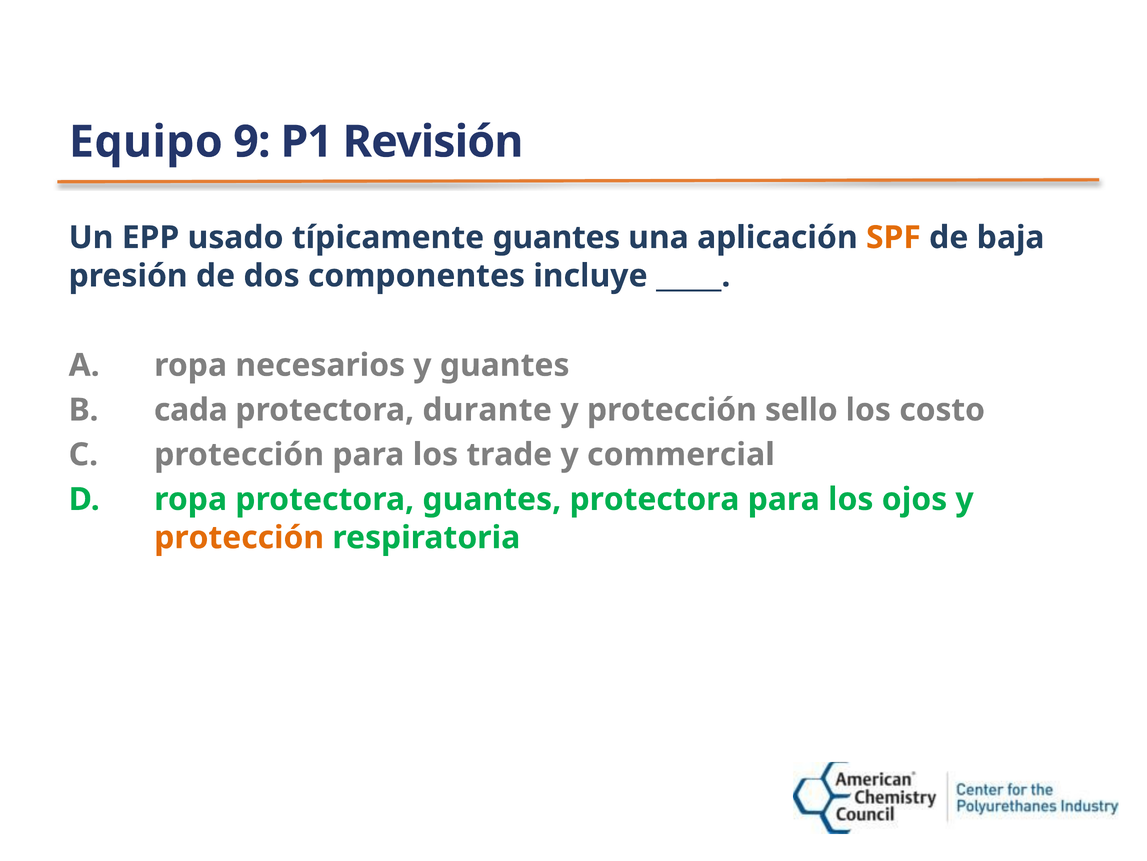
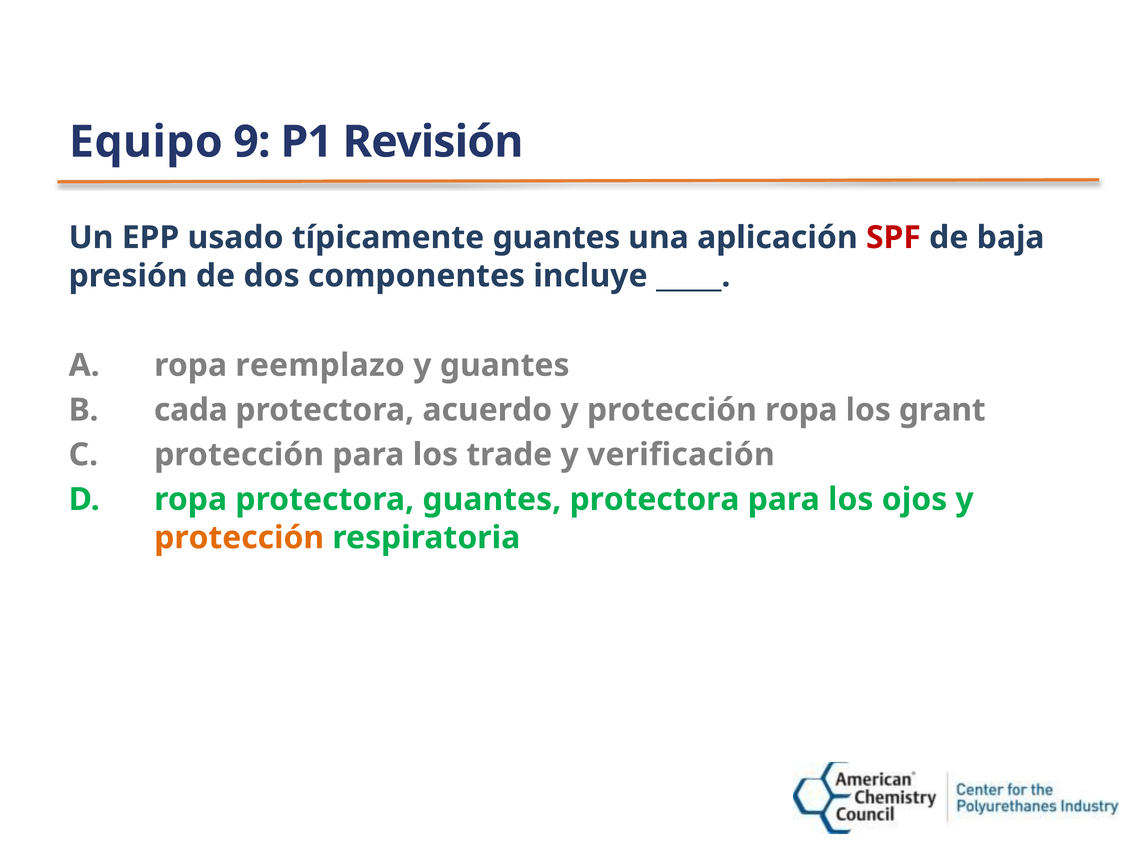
SPF colour: orange -> red (893, 237)
necesarios: necesarios -> reemplazo (320, 365)
durante: durante -> acuerdo (487, 410)
protección sello: sello -> ropa (801, 410)
costo: costo -> grant (942, 410)
commercial: commercial -> verificación (681, 454)
